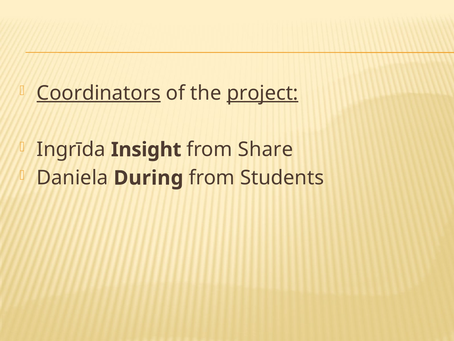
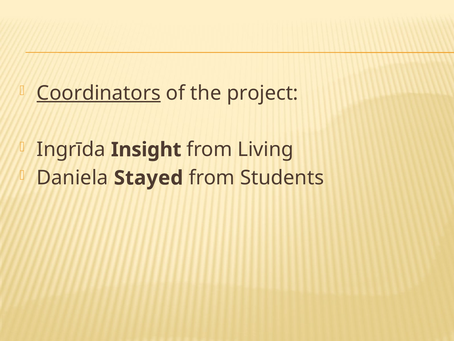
project underline: present -> none (263, 93)
Share: Share -> Living (266, 149)
During: During -> Stayed (148, 178)
